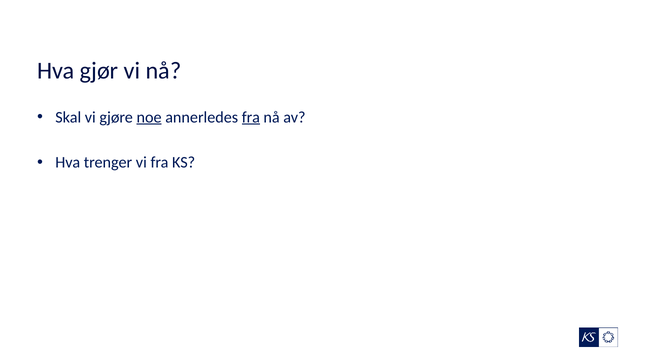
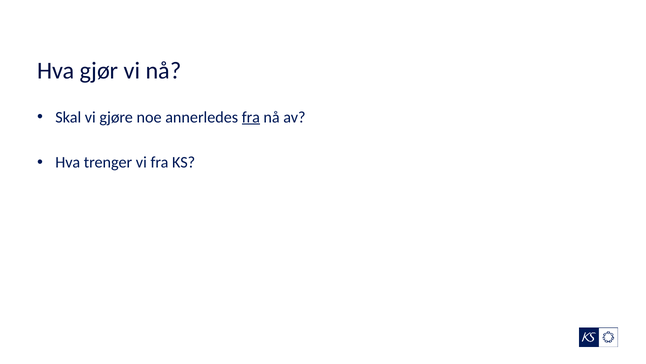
noe underline: present -> none (149, 117)
